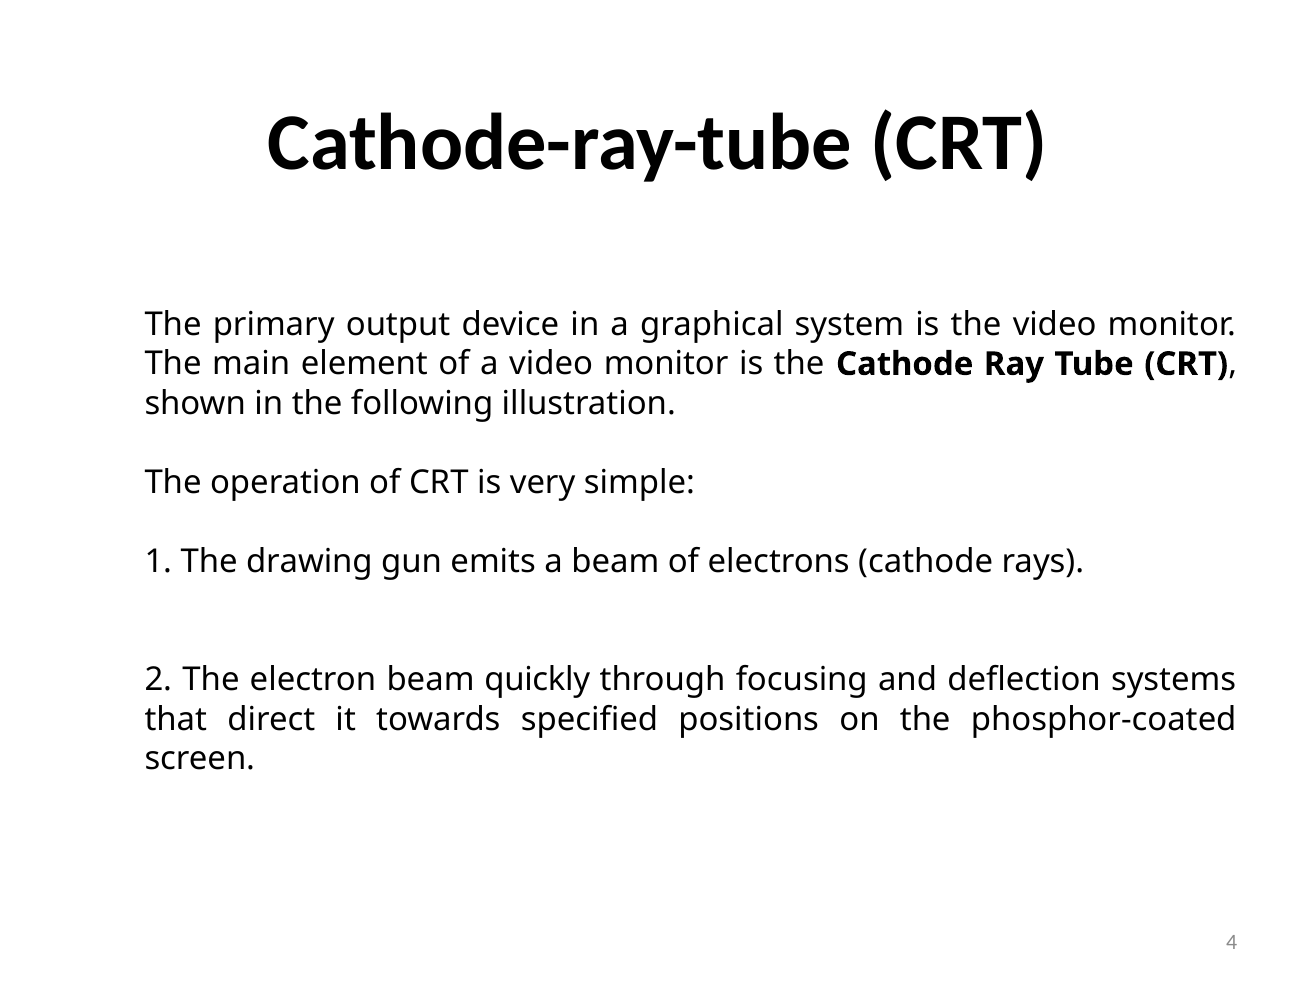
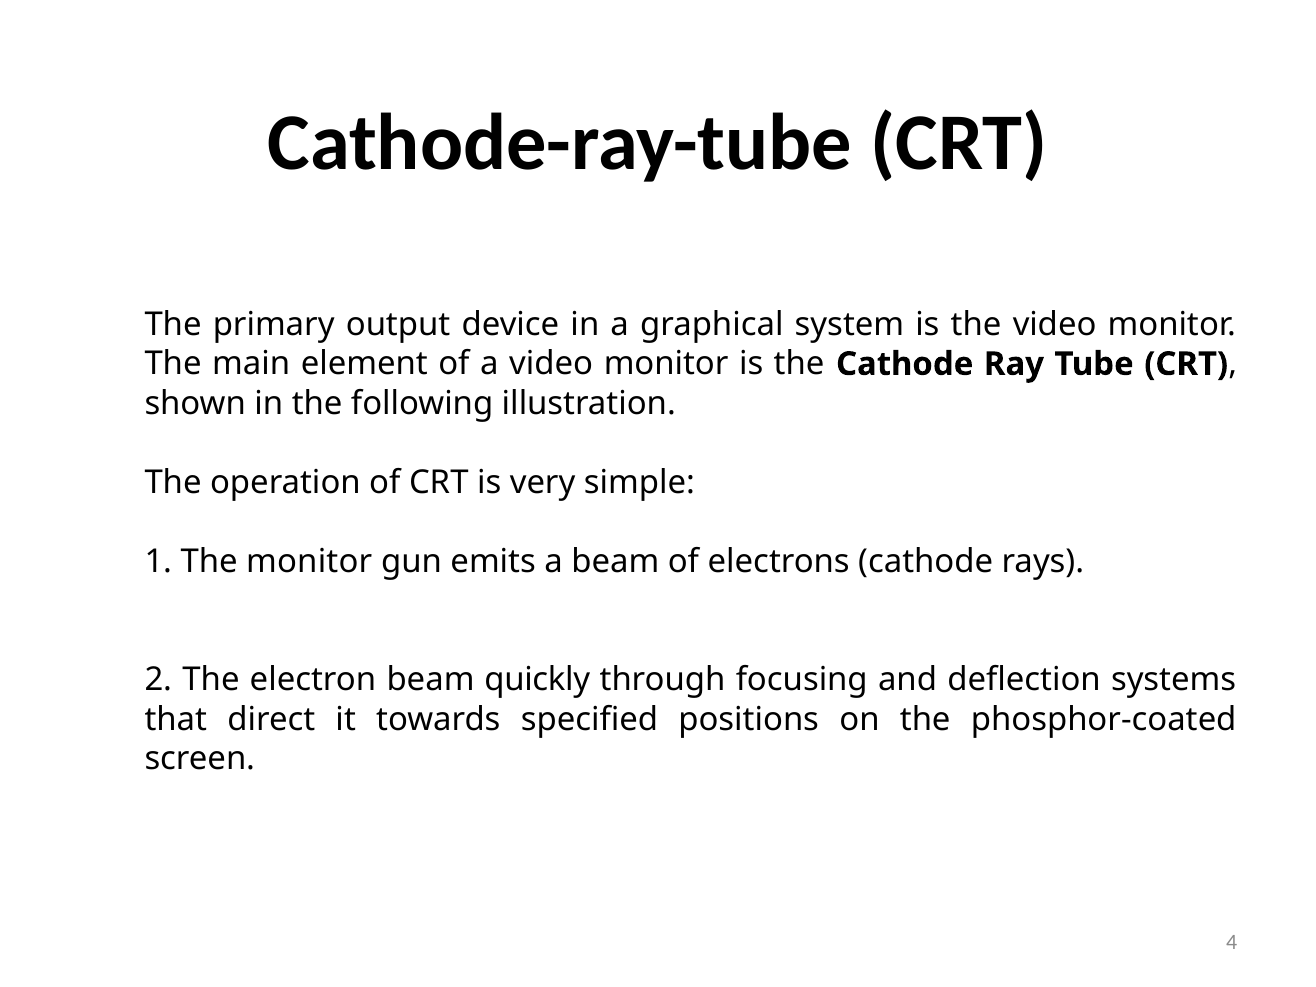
The drawing: drawing -> monitor (309, 561)
